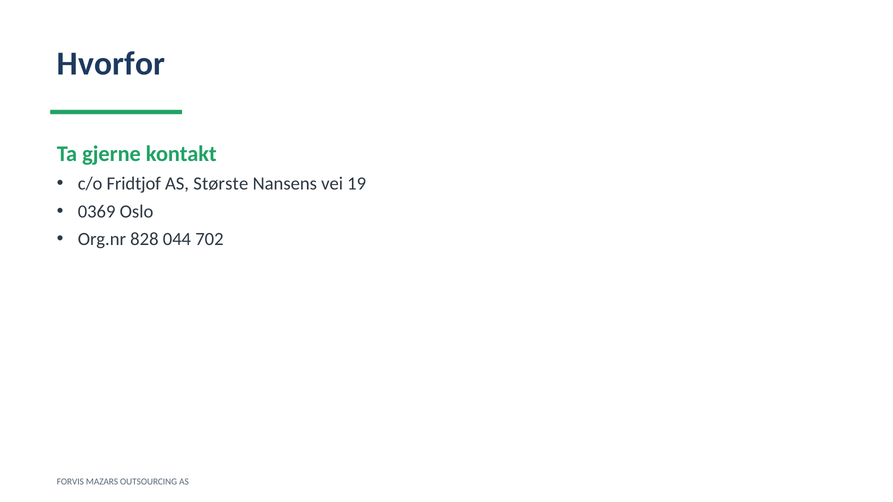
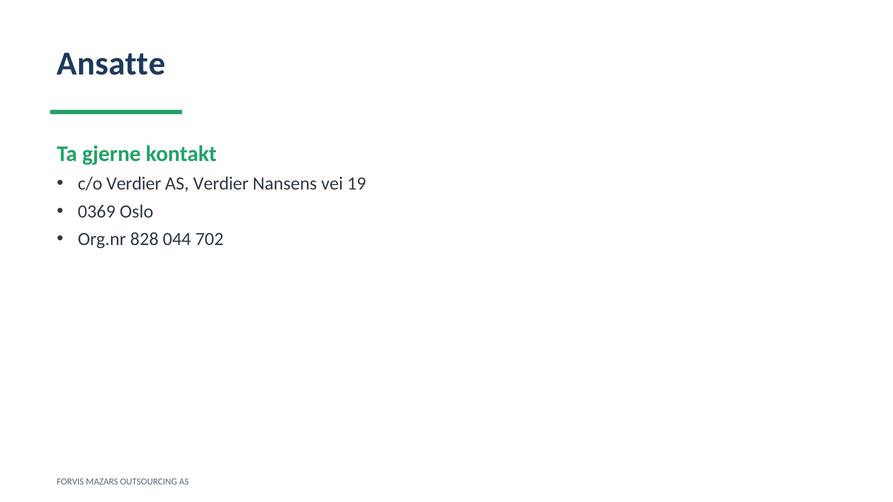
Hvorfor: Hvorfor -> Ansatte (111, 64)
c/o Fridtjof: Fridtjof -> Verdier (134, 184)
AS Største: Største -> Verdier (221, 184)
